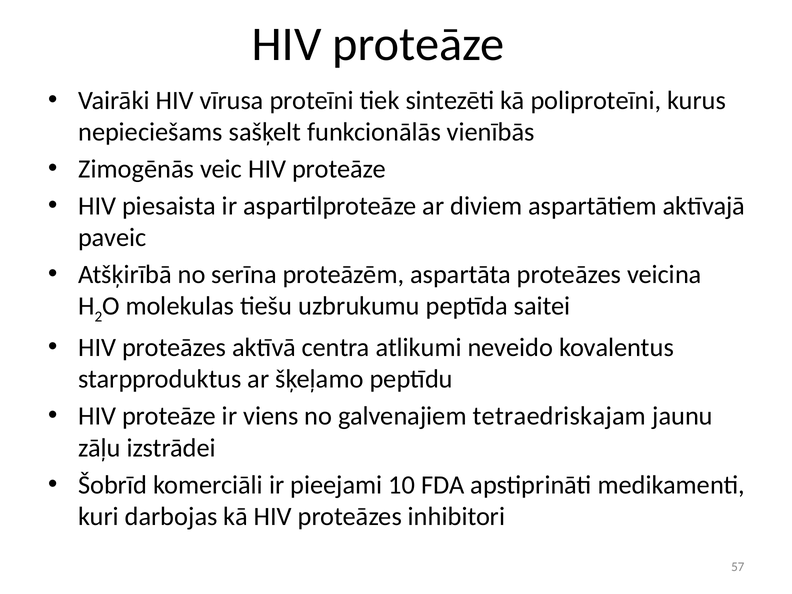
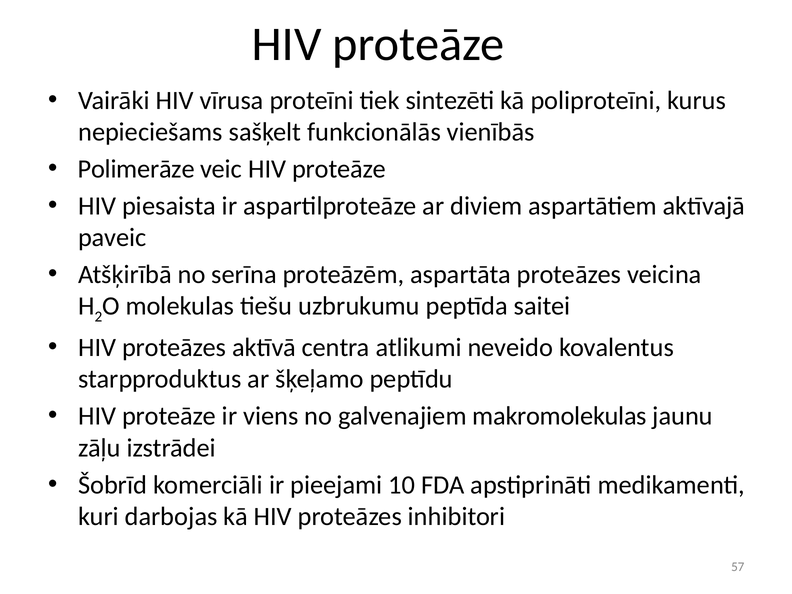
Zimogēnās: Zimogēnās -> Polimerāze (136, 169)
tetraedriskajam: tetraedriskajam -> makromolekulas (560, 416)
